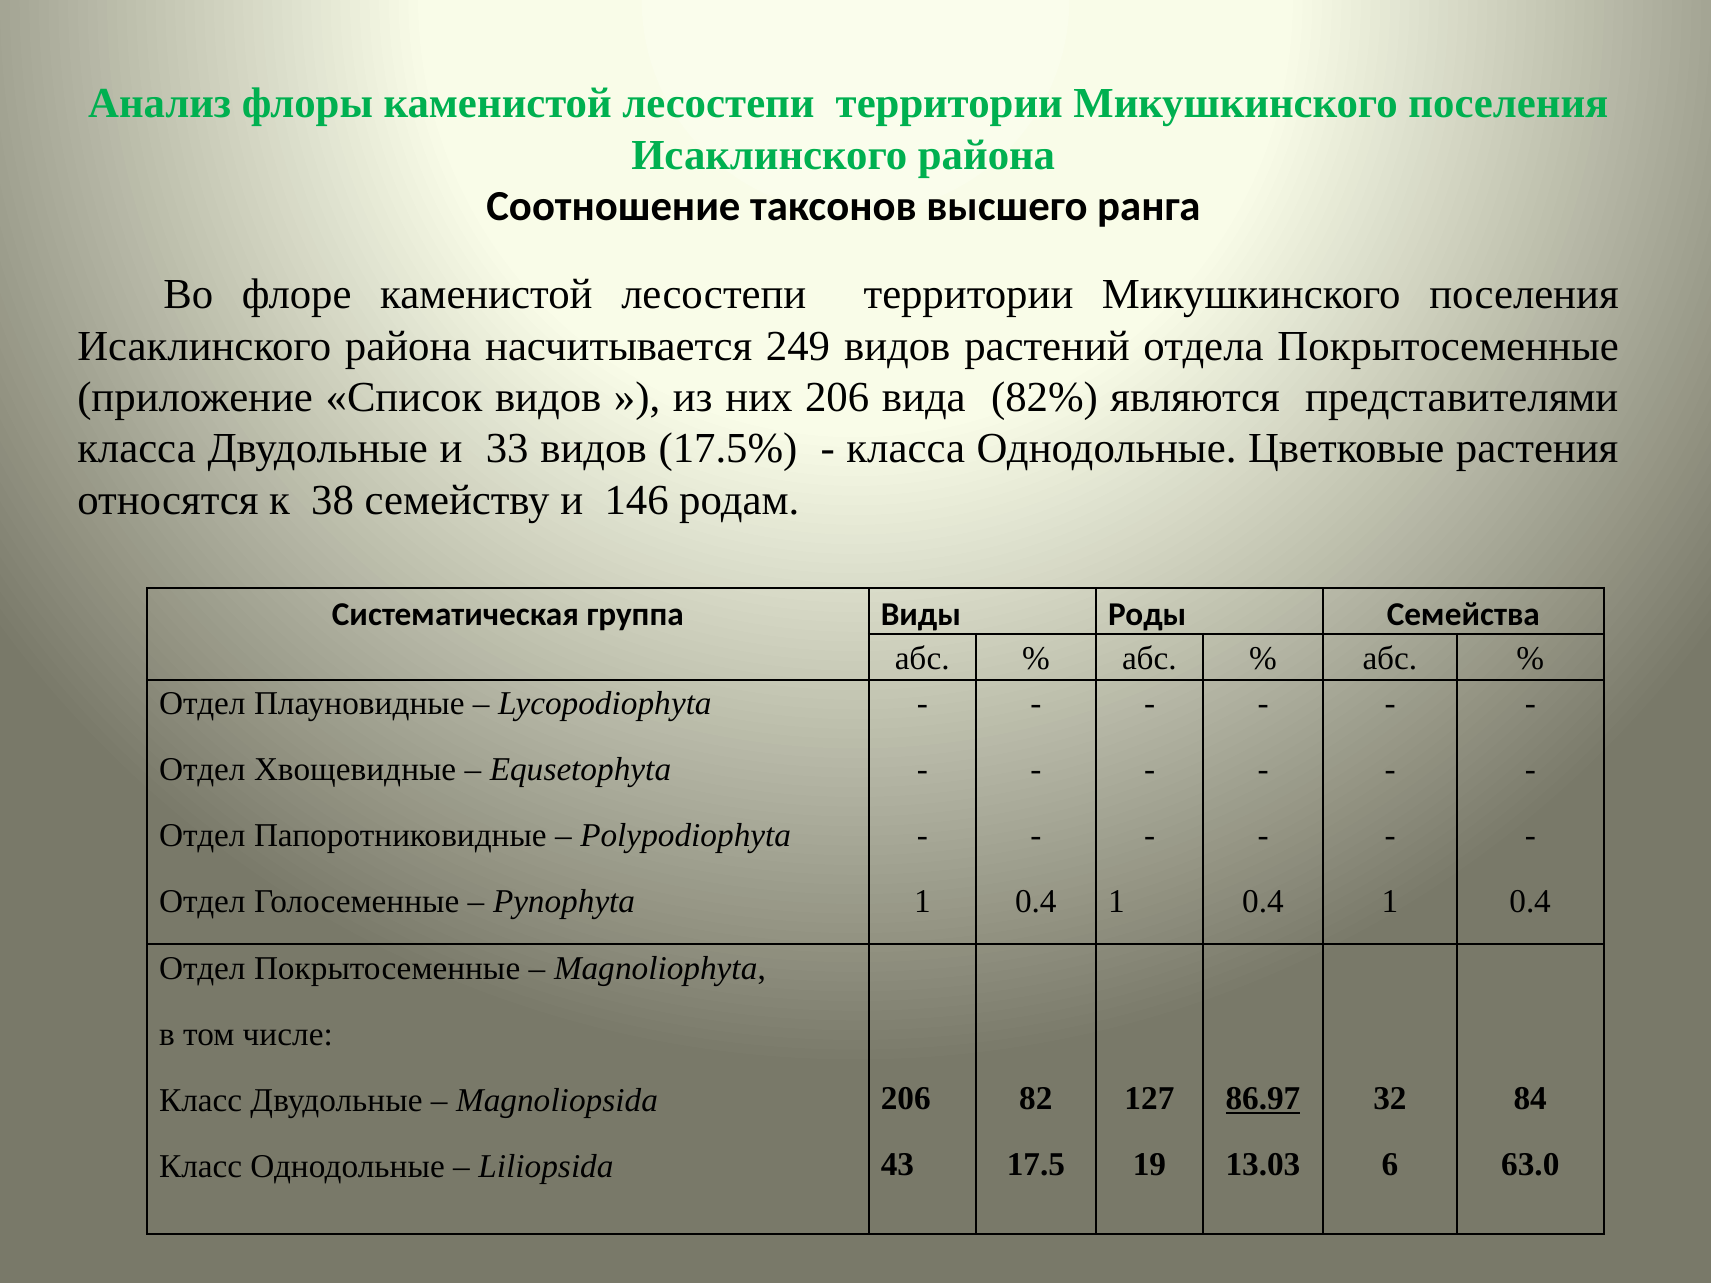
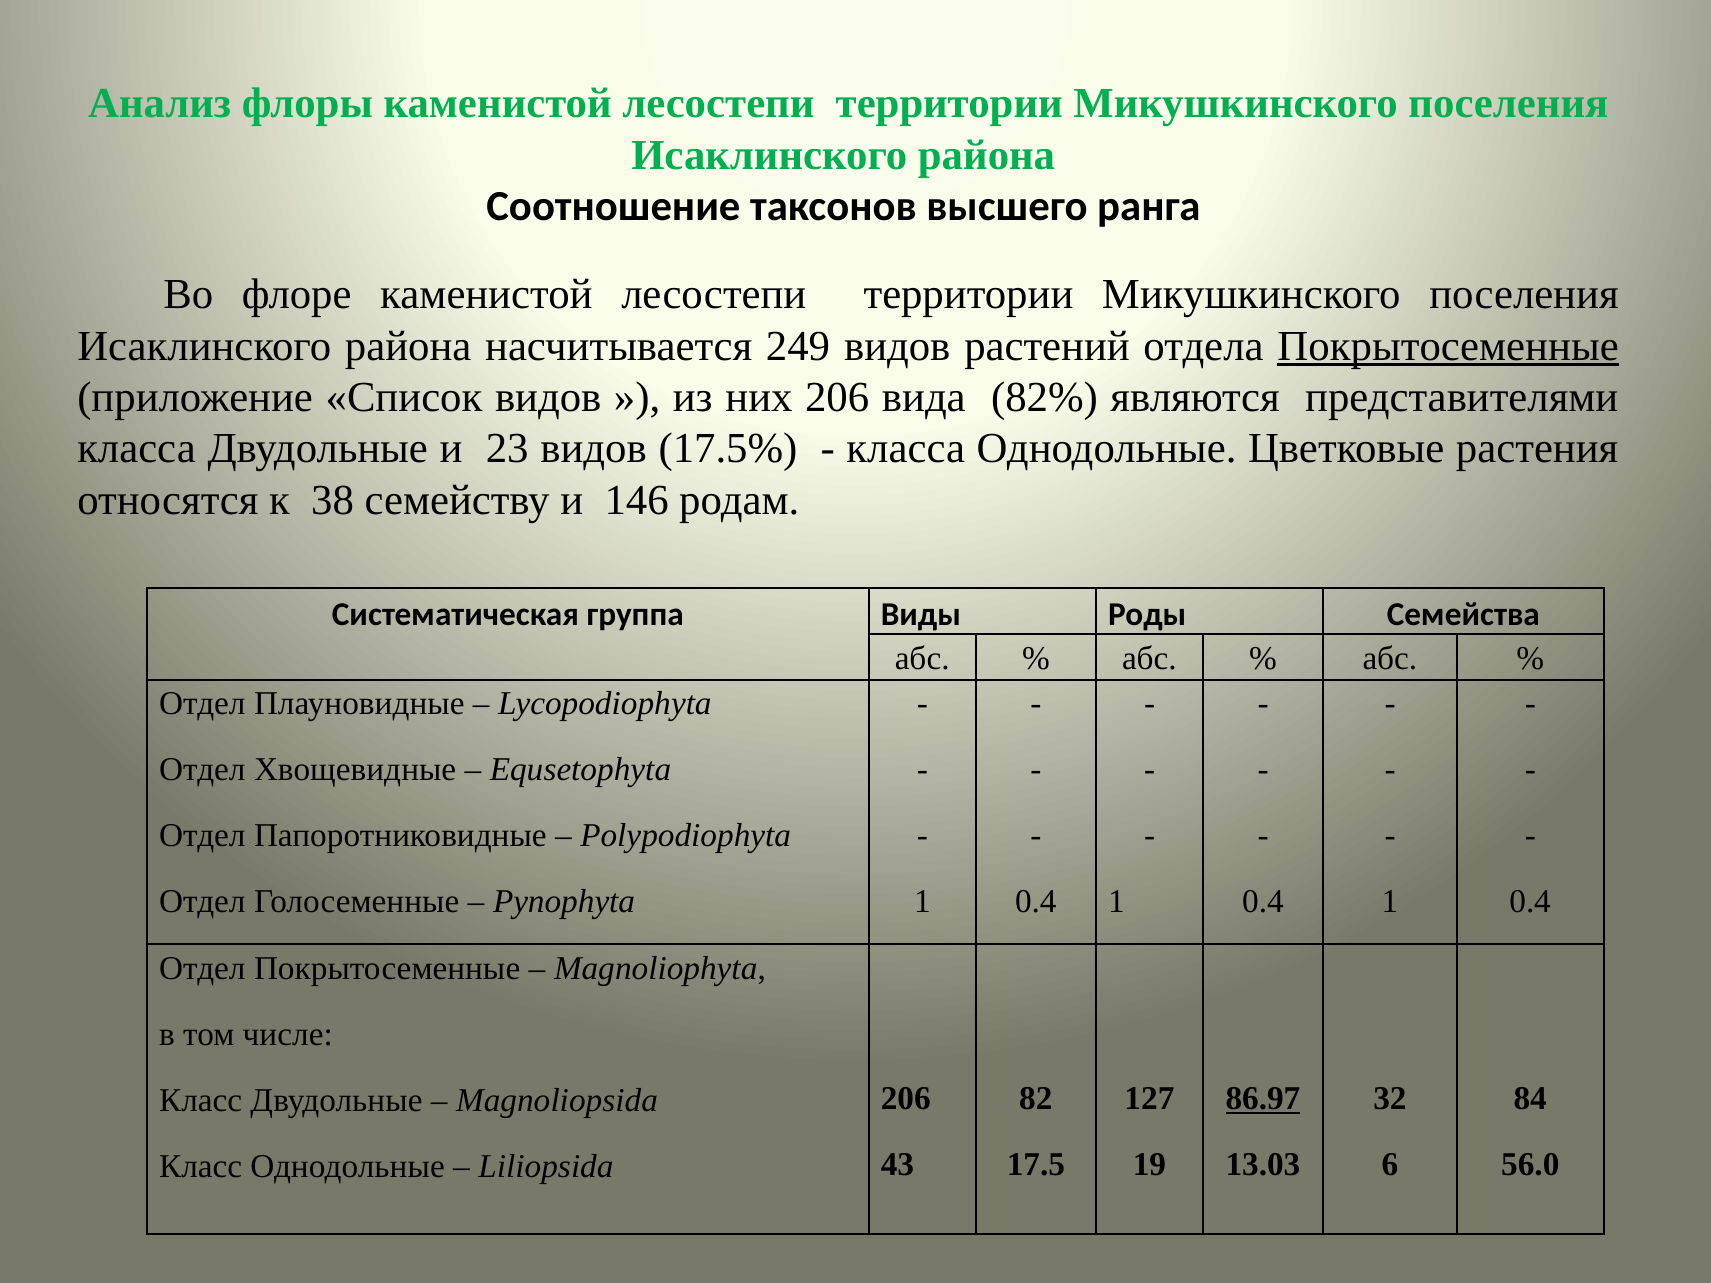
Покрытосеменные underline: none -> present (1448, 346)
33: 33 -> 23 (507, 449)
63.0: 63.0 -> 56.0 (1530, 1165)
